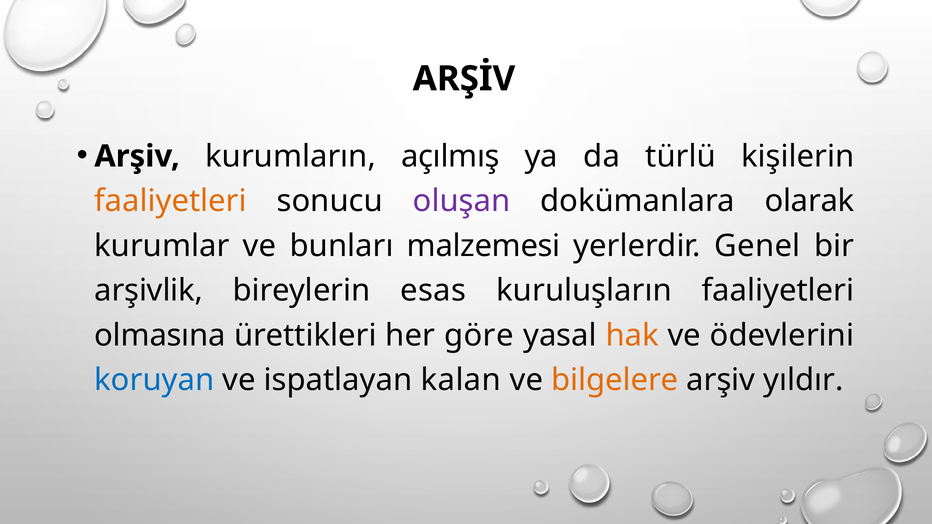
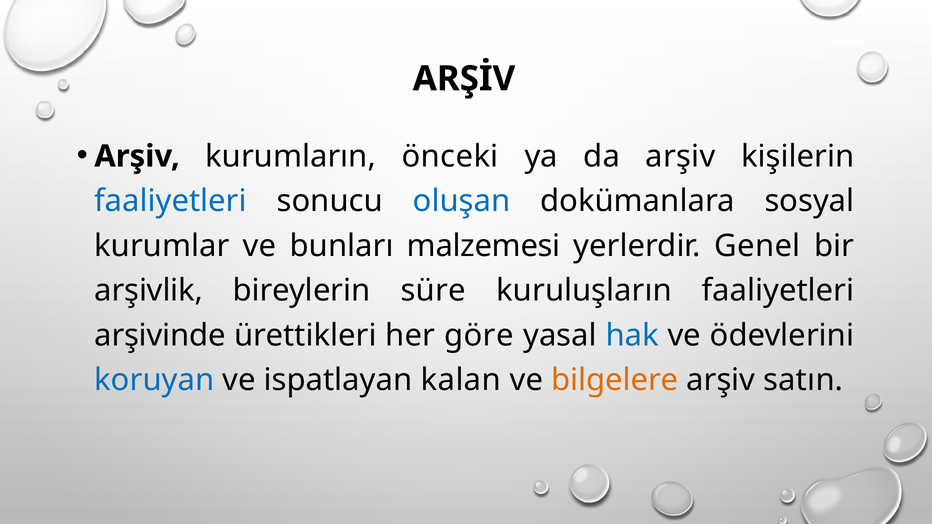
açılmış: açılmış -> önceki (450, 156)
da türlü: türlü -> arşiv (680, 156)
faaliyetleri colour: orange -> blue (171, 201)
oluşan colour: purple -> blue (462, 201)
olarak: olarak -> sosyal (809, 201)
esas: esas -> süre (433, 291)
olmasına: olmasına -> arşivinde (160, 336)
hak colour: orange -> blue (632, 336)
yıldır: yıldır -> satın (803, 380)
